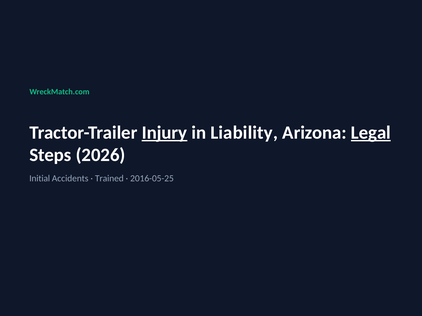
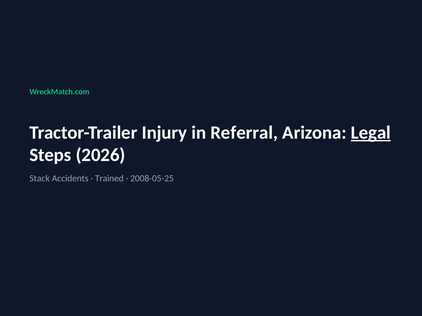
Injury underline: present -> none (164, 133)
Liability: Liability -> Referral (244, 133)
Initial: Initial -> Stack (40, 179)
2016-05-25: 2016-05-25 -> 2008-05-25 (152, 179)
